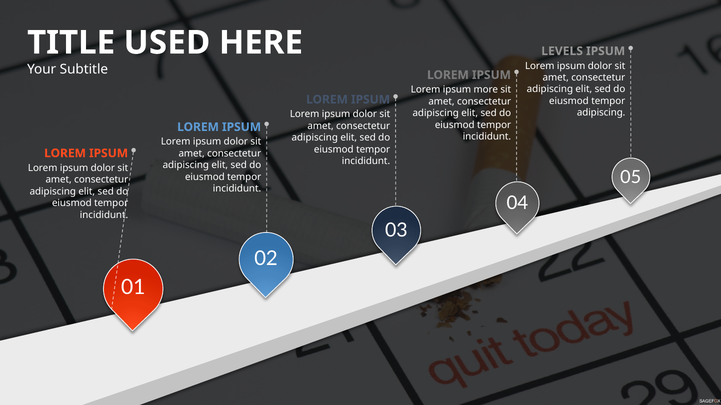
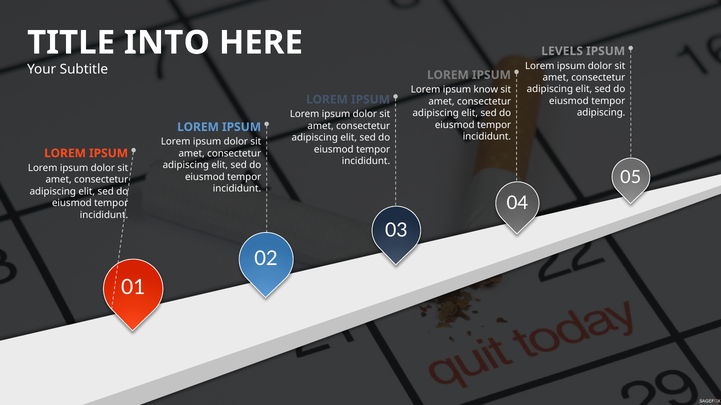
USED: USED -> INTO (167, 43)
more: more -> know (486, 90)
